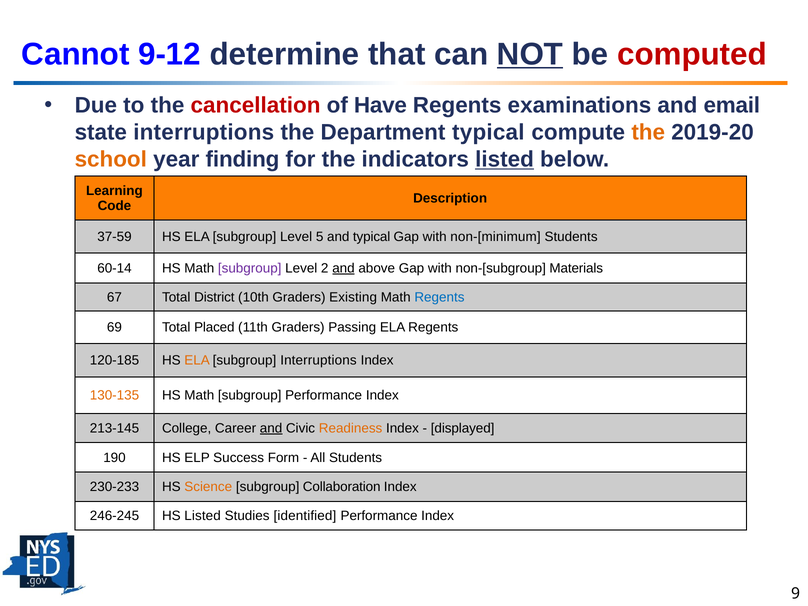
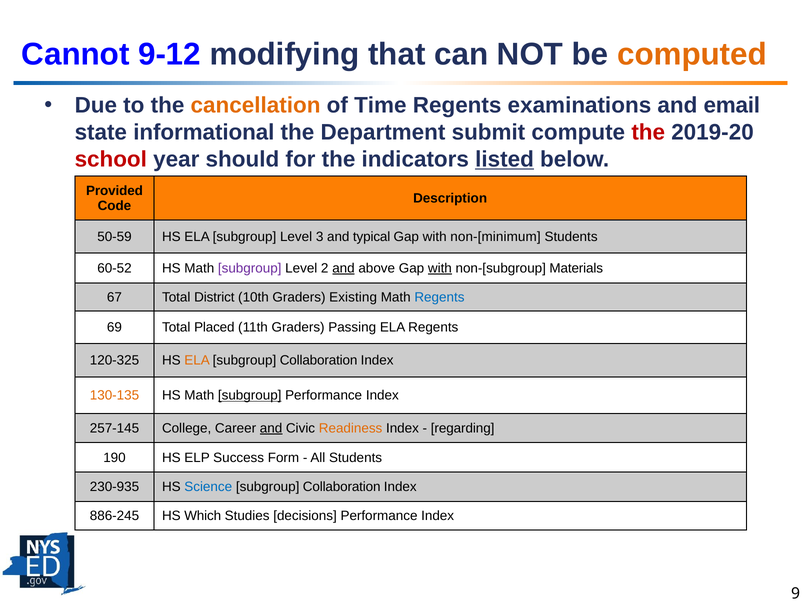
determine: determine -> modifying (285, 54)
NOT underline: present -> none (530, 54)
computed colour: red -> orange (692, 54)
cancellation colour: red -> orange (256, 105)
Have: Have -> Time (380, 105)
state interruptions: interruptions -> informational (204, 132)
Department typical: typical -> submit (488, 132)
the colour: orange -> red (648, 132)
school colour: orange -> red (111, 159)
finding: finding -> should (242, 159)
Learning: Learning -> Provided (114, 191)
37-59: 37-59 -> 50-59 (114, 237)
5: 5 -> 3 (320, 237)
60-14: 60-14 -> 60-52 (114, 268)
with underline: none -> present (440, 268)
120-185: 120-185 -> 120-325 (114, 360)
Interruptions: Interruptions -> Collaboration (319, 360)
subgroup underline: none -> present (250, 395)
213-145: 213-145 -> 257-145 (114, 428)
displayed: displayed -> regarding (463, 428)
230-233: 230-233 -> 230-935 (114, 487)
Science colour: orange -> blue (208, 487)
246-245: 246-245 -> 886-245 (114, 516)
HS Listed: Listed -> Which (203, 516)
identified: identified -> decisions (305, 516)
